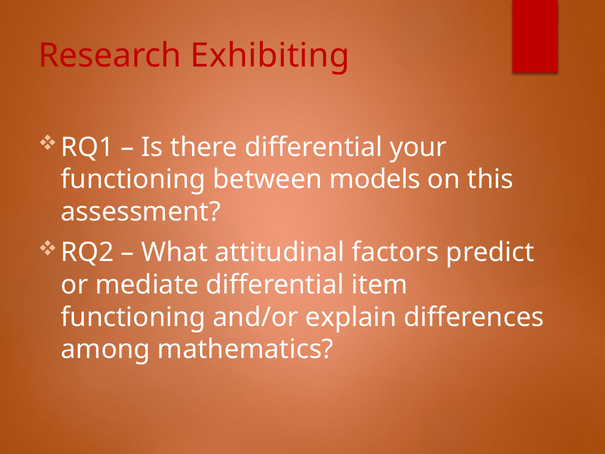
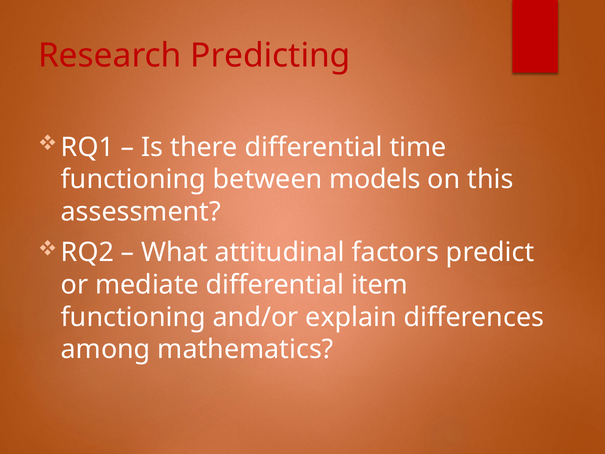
Exhibiting: Exhibiting -> Predicting (270, 56)
your: your -> time (418, 147)
